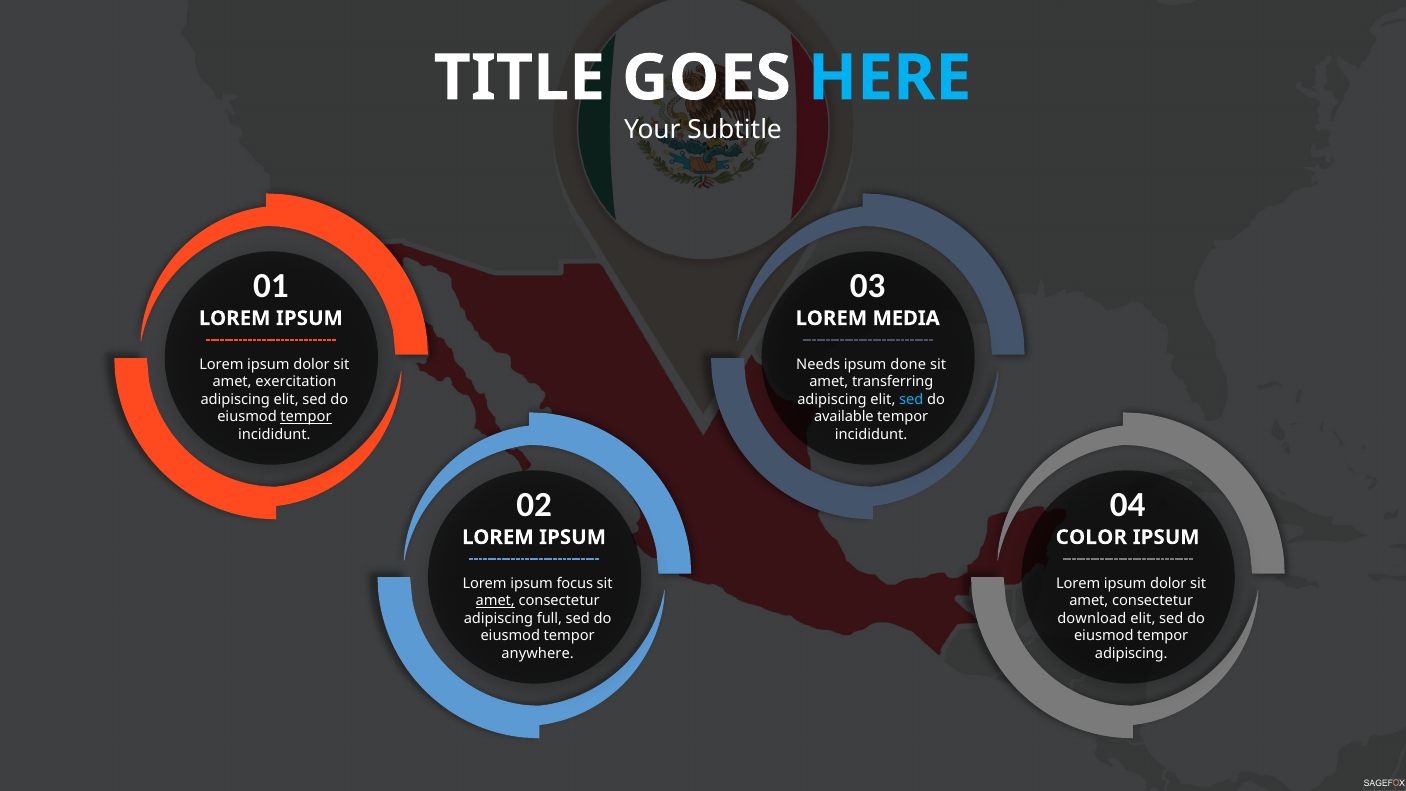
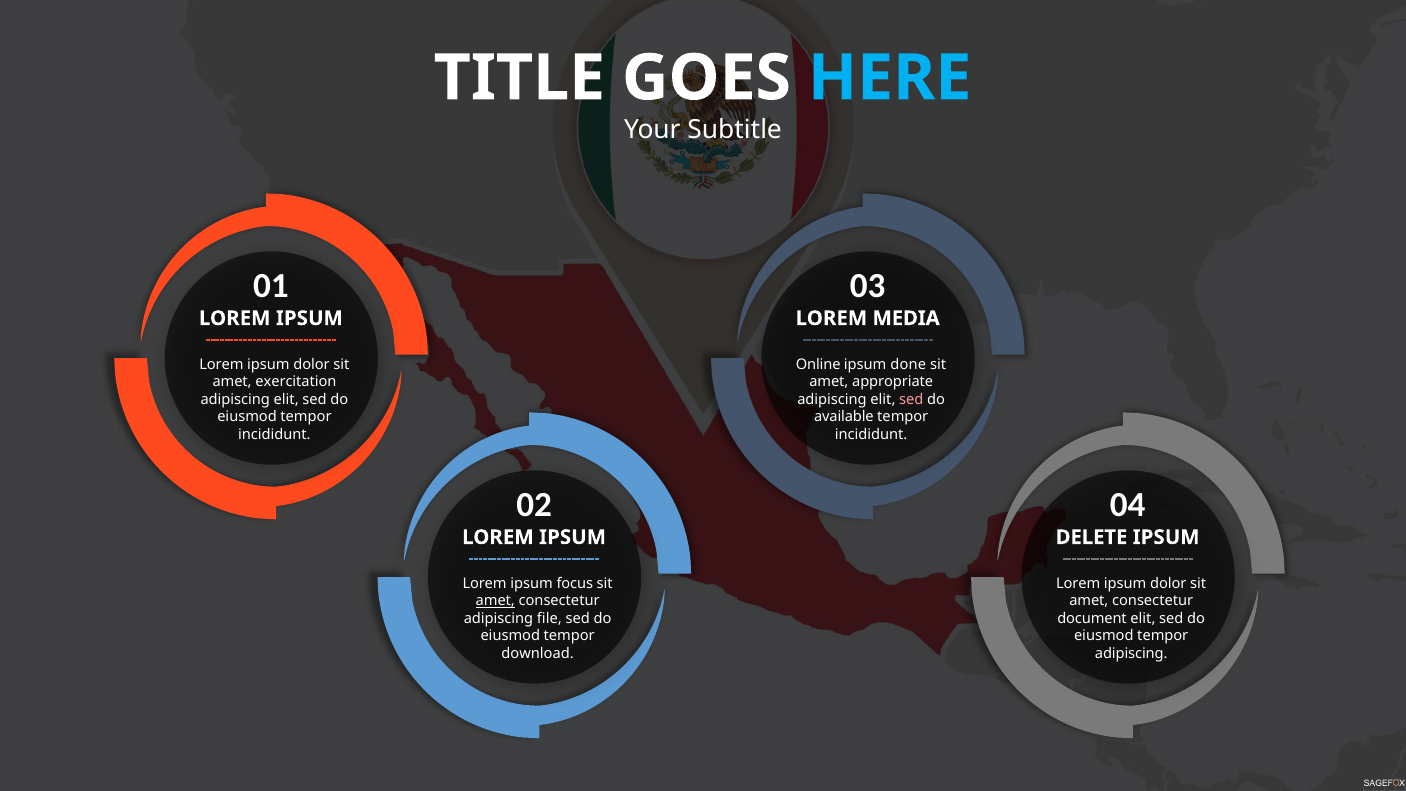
Needs: Needs -> Online (818, 364)
transferring: transferring -> appropriate (893, 382)
sed colour: light blue -> pink (911, 399)
tempor underline: present -> none (306, 417)
COLOR: COLOR -> DELETE (1092, 537)
full: full -> file (549, 618)
download: download -> document (1092, 618)
anywhere: anywhere -> download (538, 654)
